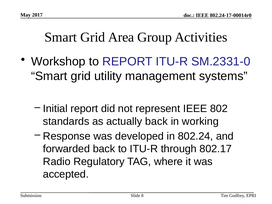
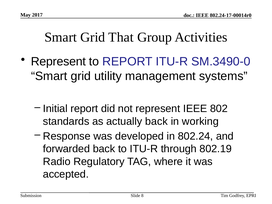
Area: Area -> That (121, 37)
Workshop: Workshop -> Represent (58, 62)
SM.2331-0: SM.2331-0 -> SM.3490-0 (221, 62)
802.17: 802.17 -> 802.19 (216, 149)
